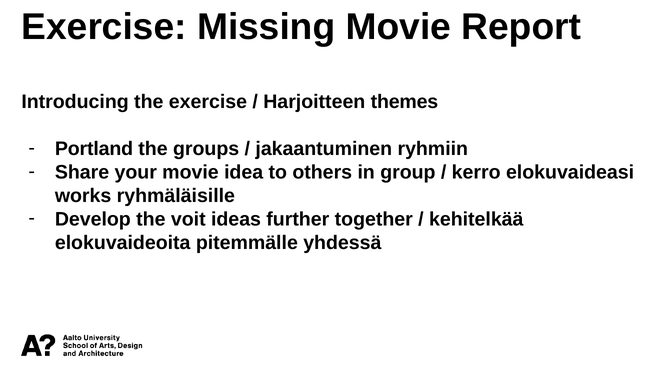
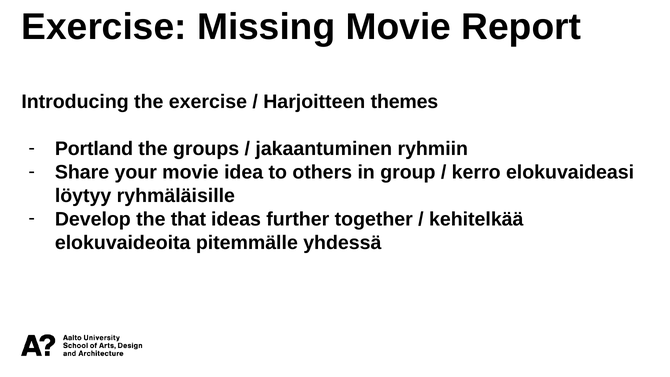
works: works -> löytyy (83, 196)
voit: voit -> that (188, 219)
